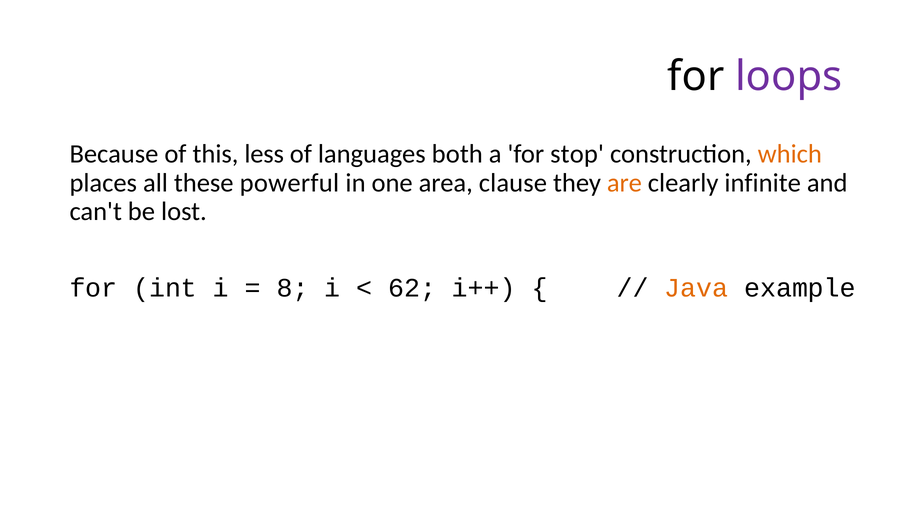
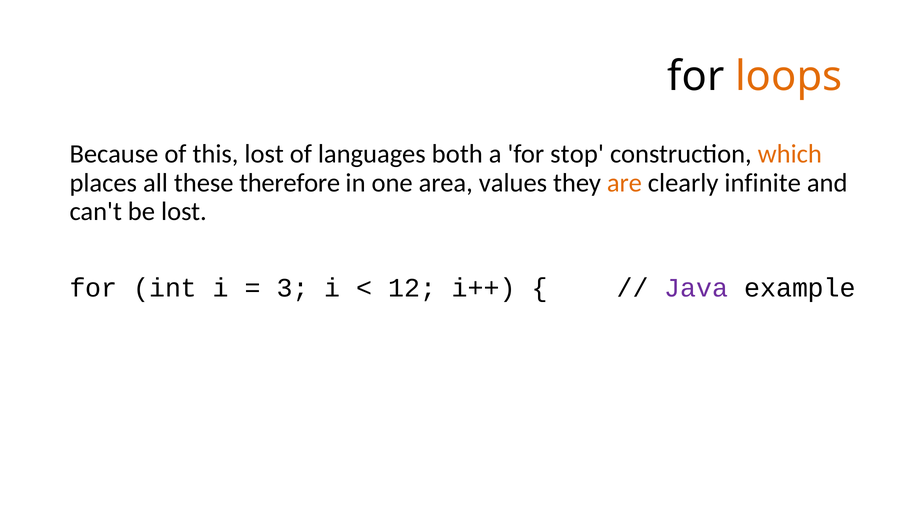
loops colour: purple -> orange (789, 77)
this less: less -> lost (264, 154)
powerful: powerful -> therefore (290, 183)
clause: clause -> values (513, 183)
8: 8 -> 3 (293, 288)
62: 62 -> 12 (412, 288)
Java colour: orange -> purple (696, 288)
